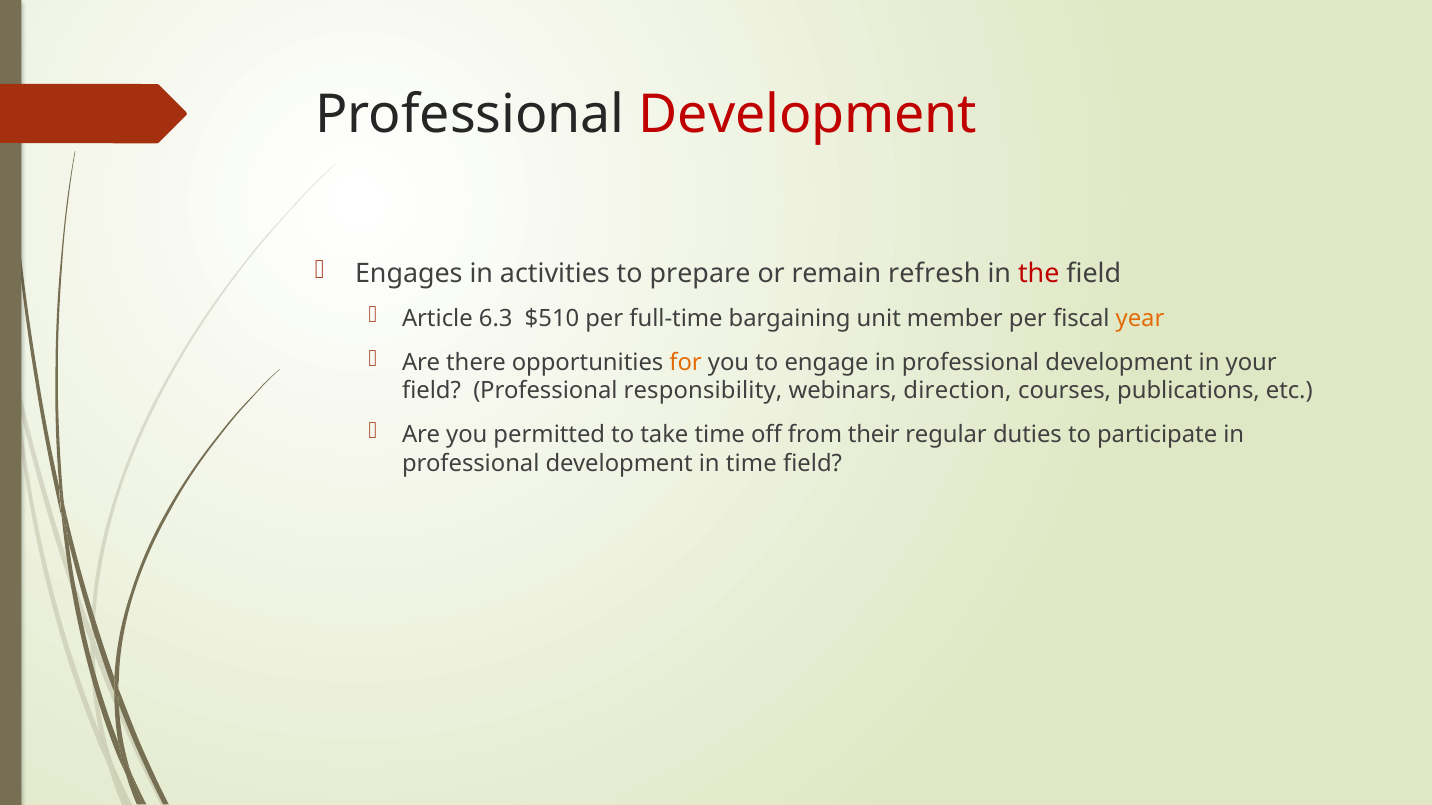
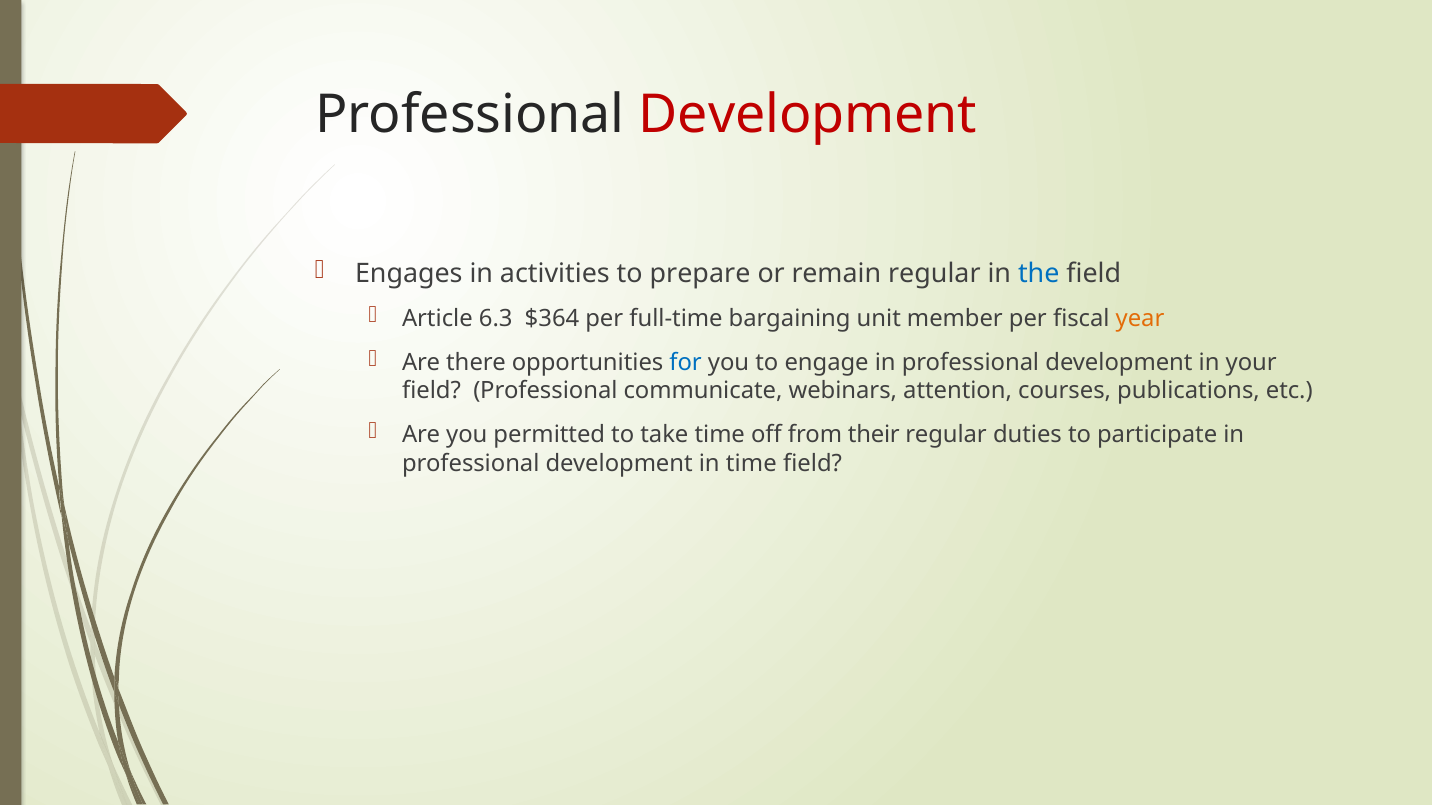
remain refresh: refresh -> regular (934, 274)
the colour: red -> blue (1039, 274)
$510: $510 -> $364 (552, 319)
for colour: orange -> blue (686, 363)
responsibility: responsibility -> communicate (703, 391)
direction: direction -> attention (958, 391)
